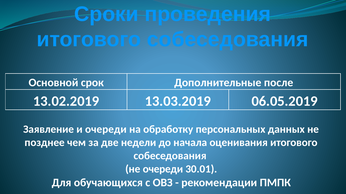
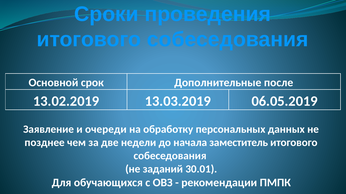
оценивания: оценивания -> заместитель (239, 143)
не очереди: очереди -> заданий (163, 170)
